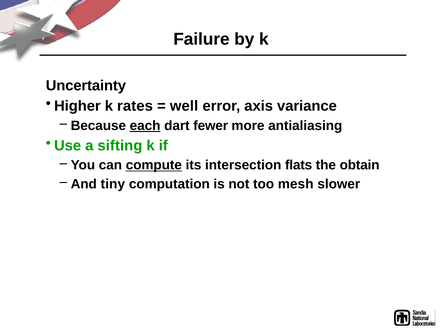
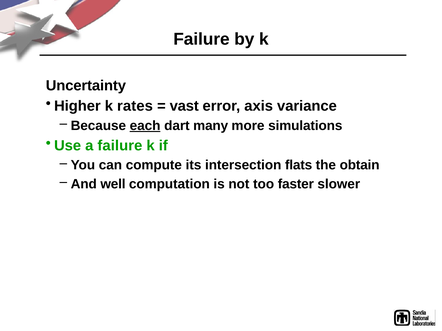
well: well -> vast (184, 106)
fewer: fewer -> many (211, 126)
antialiasing: antialiasing -> simulations (305, 126)
a sifting: sifting -> failure (120, 146)
compute underline: present -> none (154, 165)
tiny: tiny -> well (113, 184)
mesh: mesh -> faster (296, 184)
